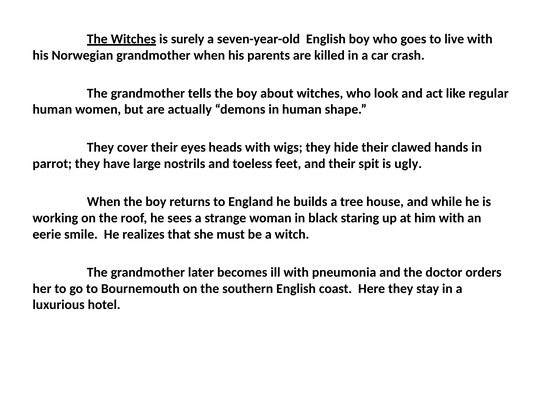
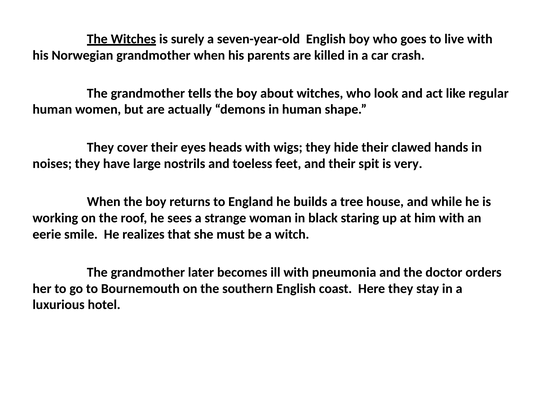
parrot: parrot -> noises (52, 164)
ugly: ugly -> very (408, 164)
